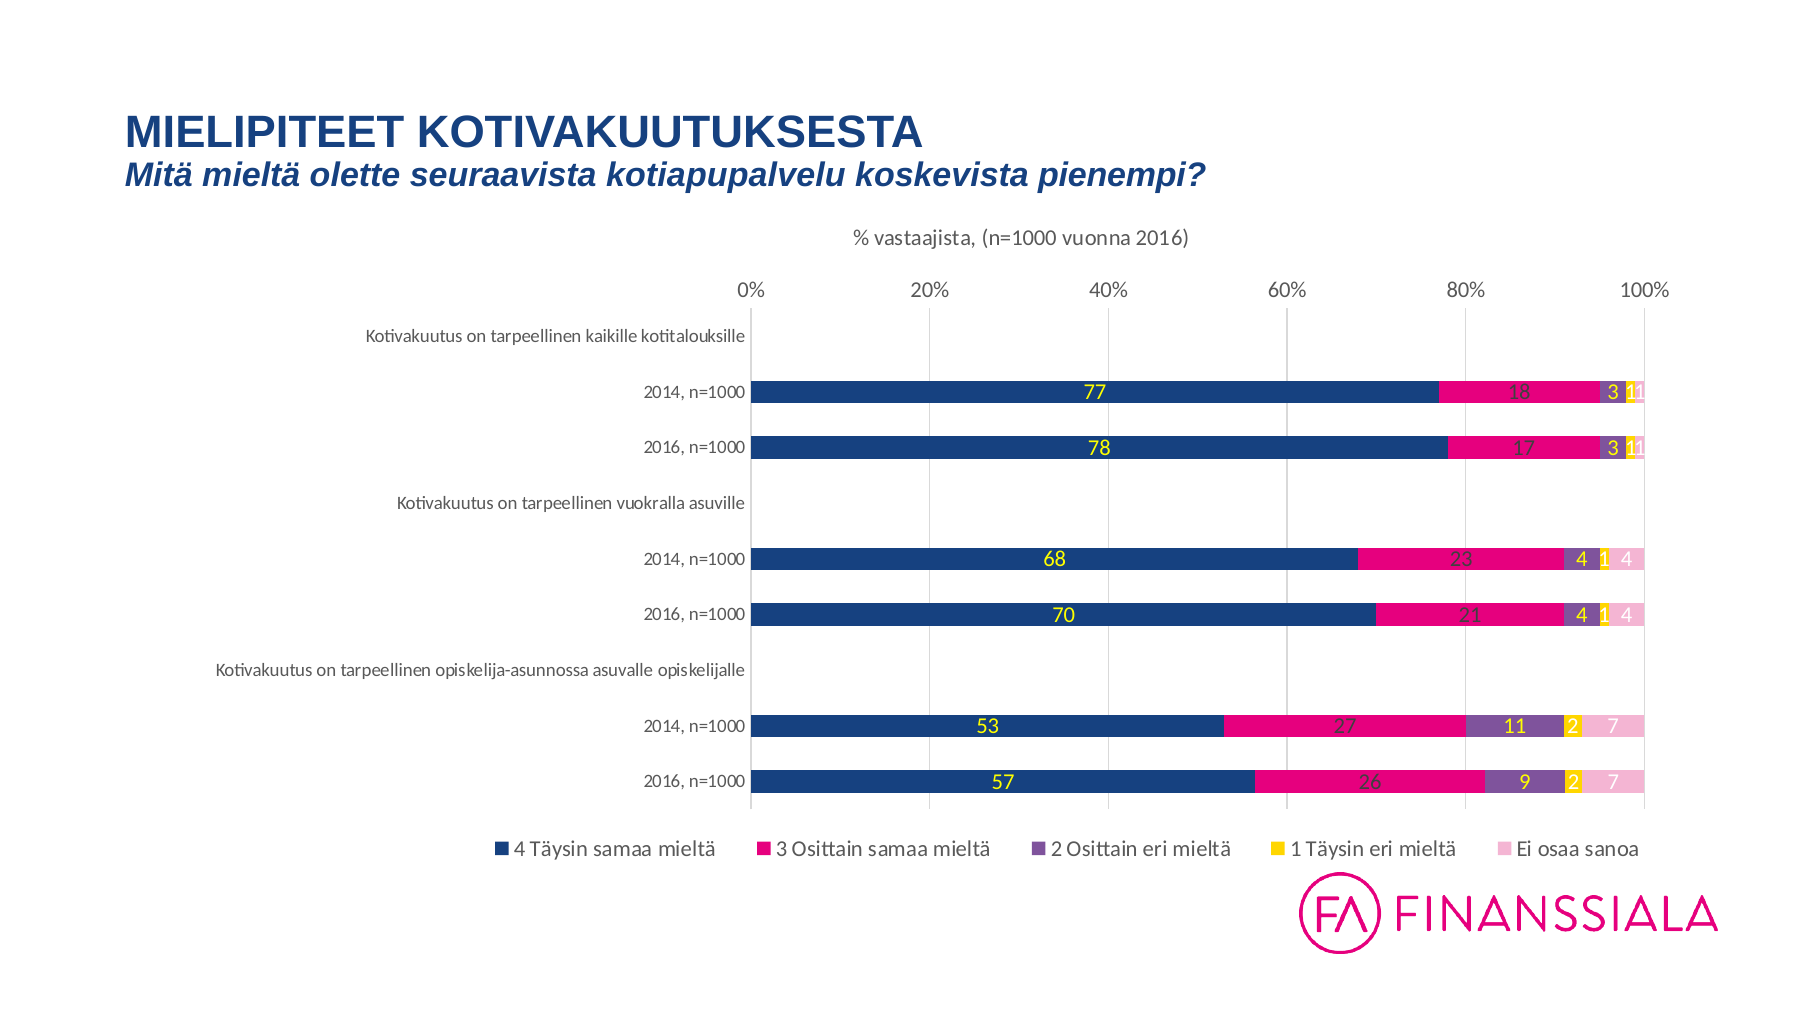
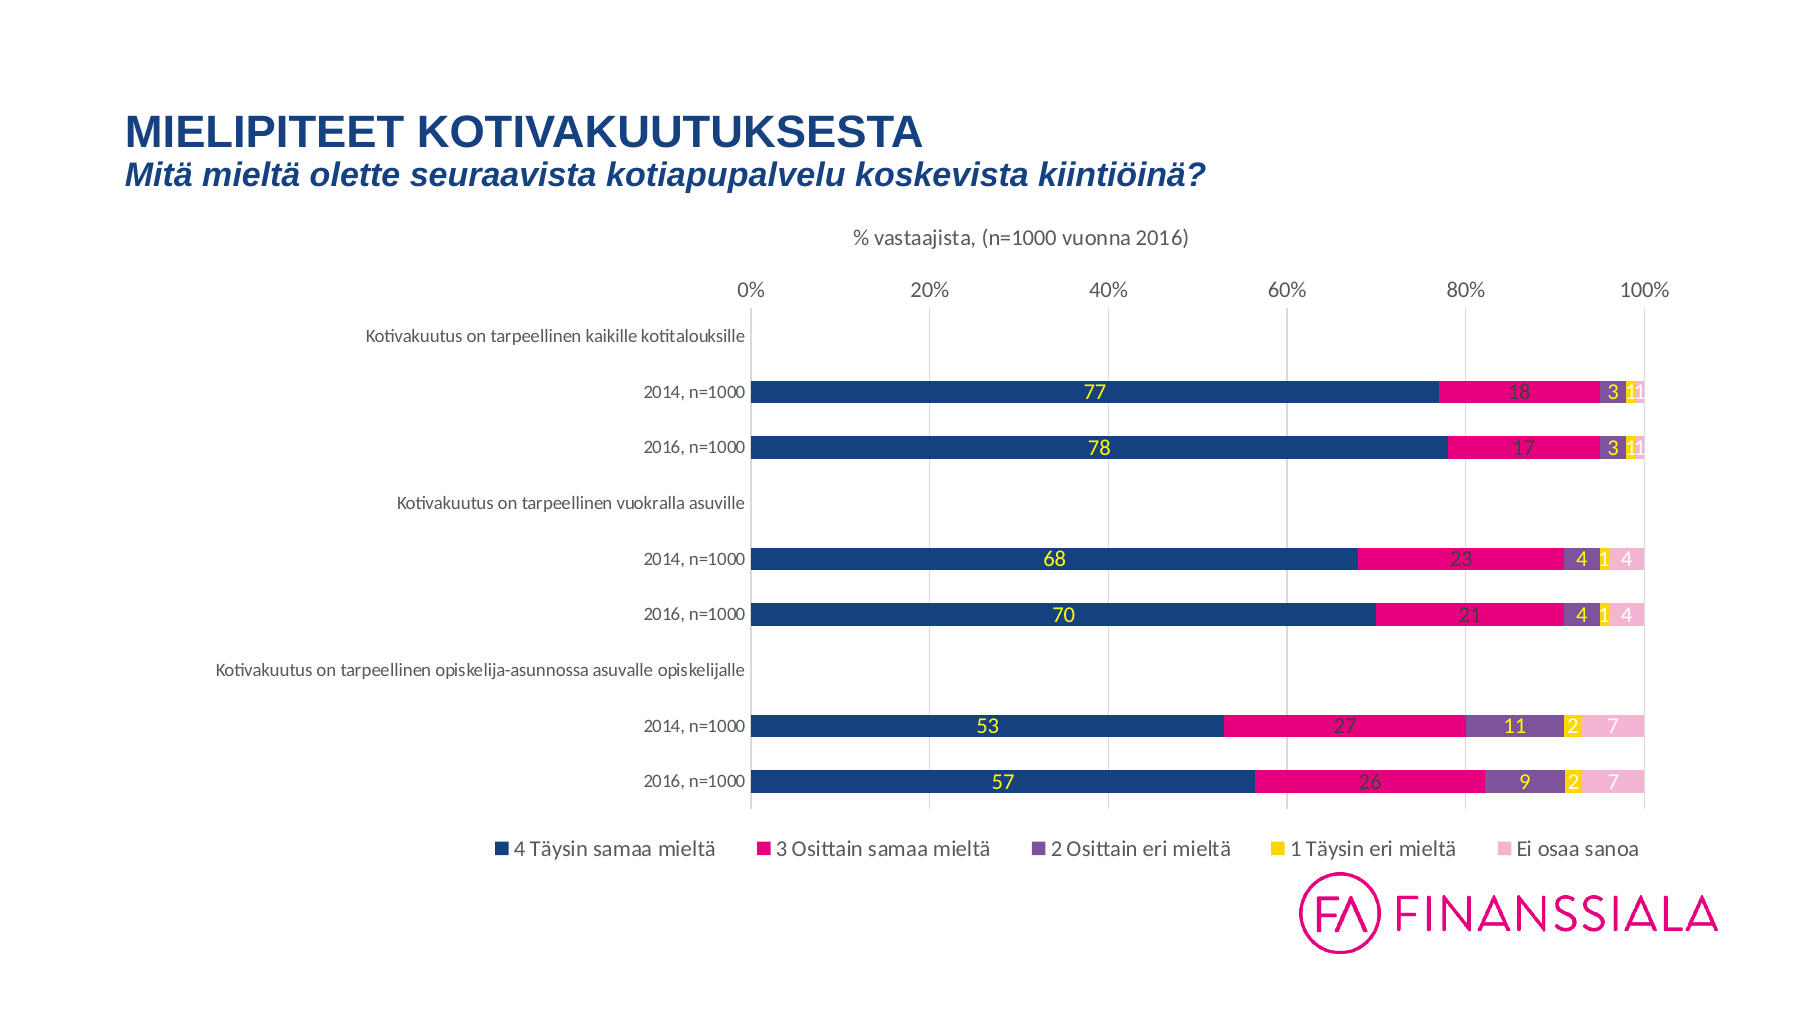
pienempi: pienempi -> kiintiöinä (1122, 175)
